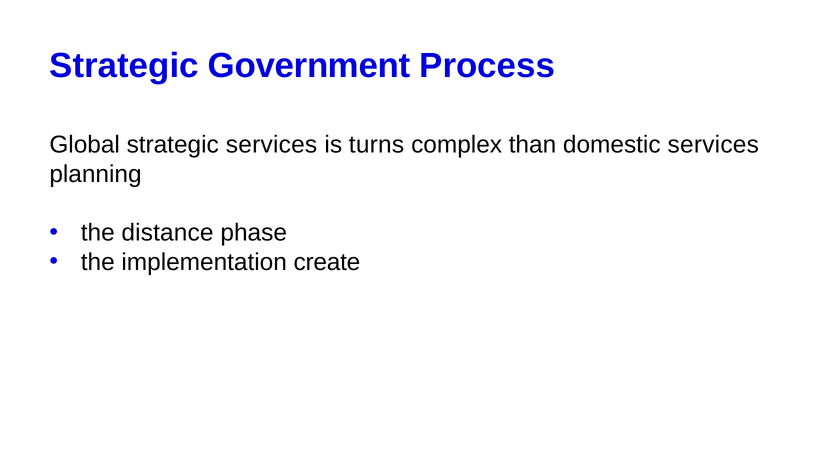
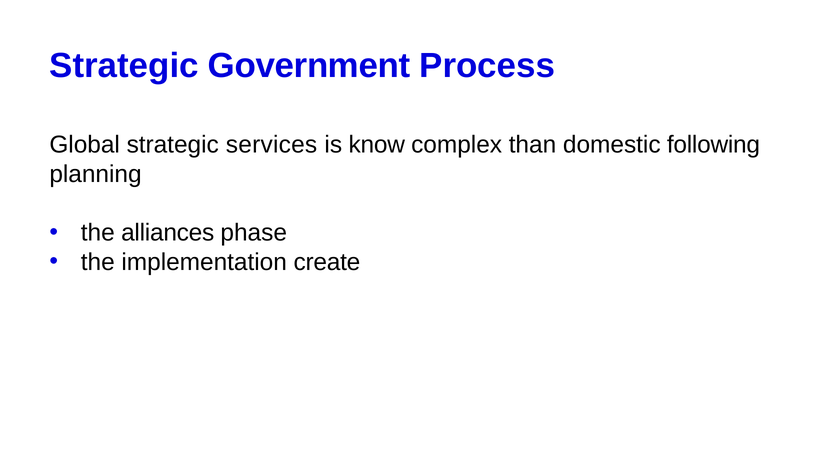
turns: turns -> know (377, 145)
domestic services: services -> following (713, 145)
distance: distance -> alliances (168, 233)
